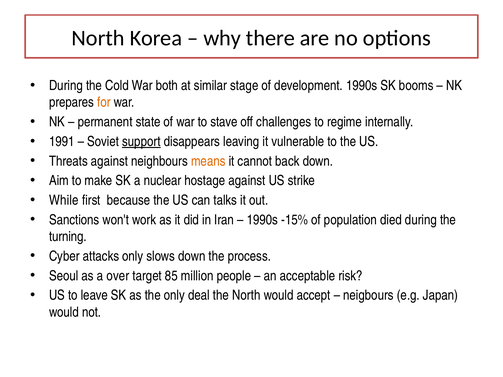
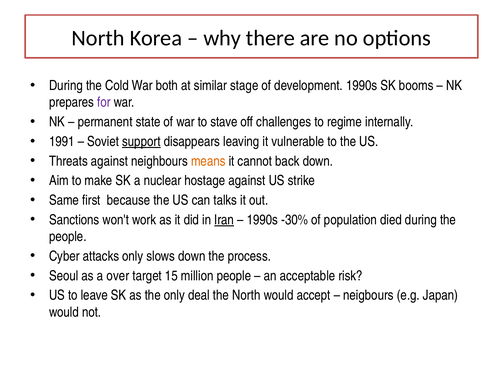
for colour: orange -> purple (104, 102)
While: While -> Same (64, 200)
Iran underline: none -> present (224, 220)
-15%: -15% -> -30% (295, 220)
turning: turning -> people (68, 237)
85: 85 -> 15 (171, 276)
